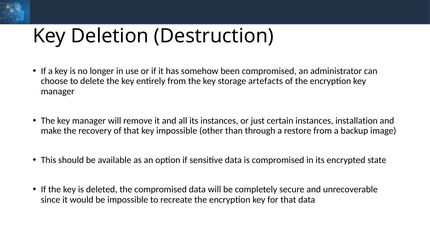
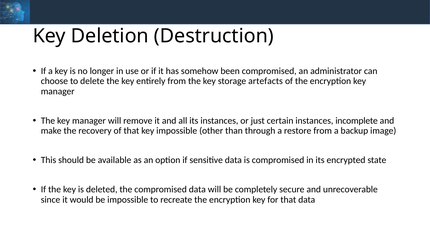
installation: installation -> incomplete (357, 121)
